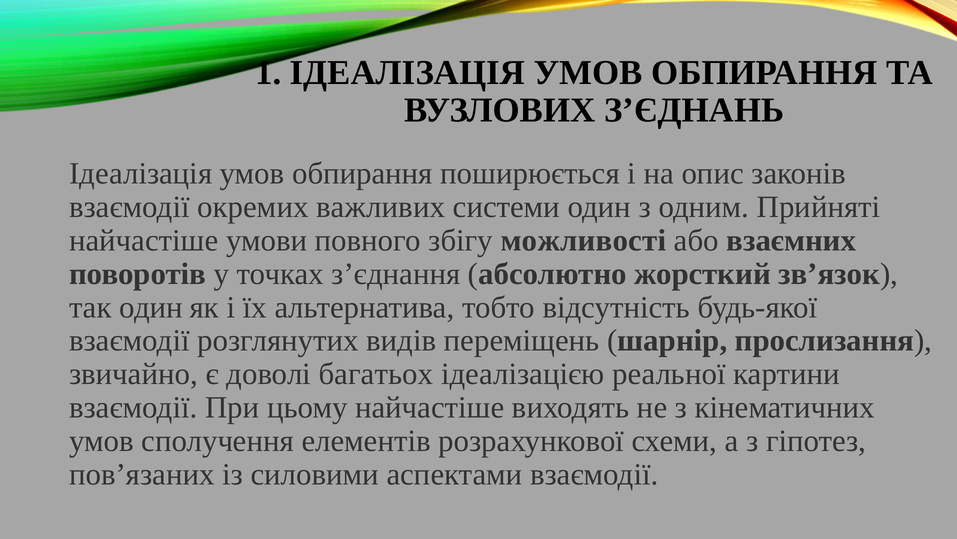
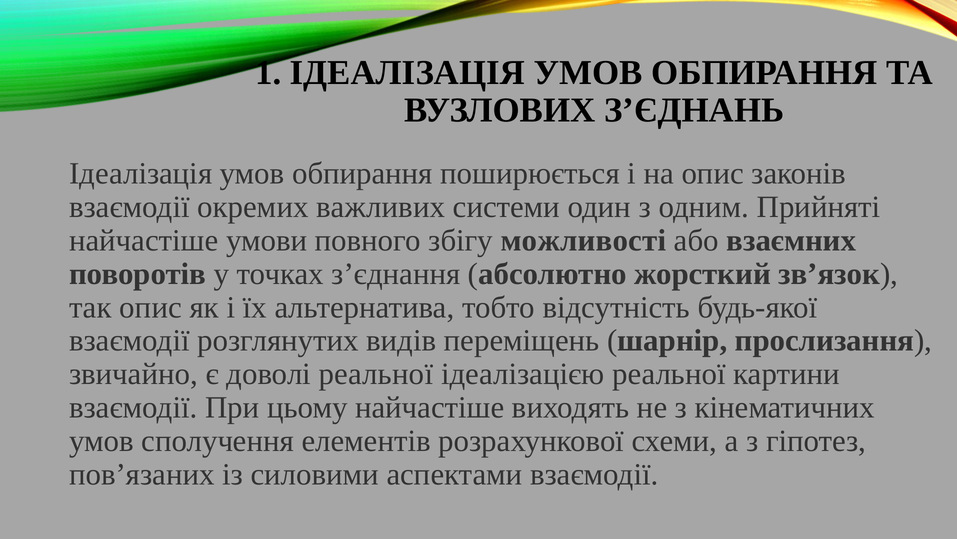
так один: один -> опис (151, 307)
доволі багатьох: багатьох -> реальної (376, 374)
